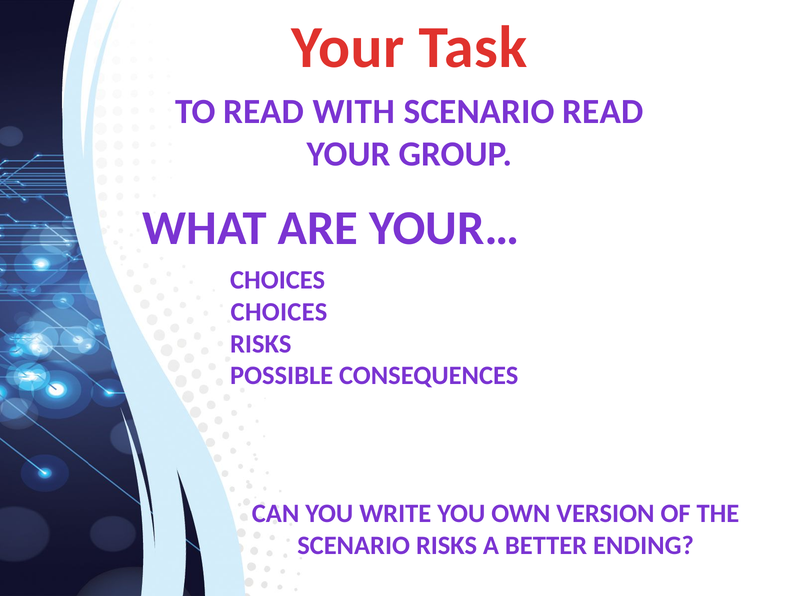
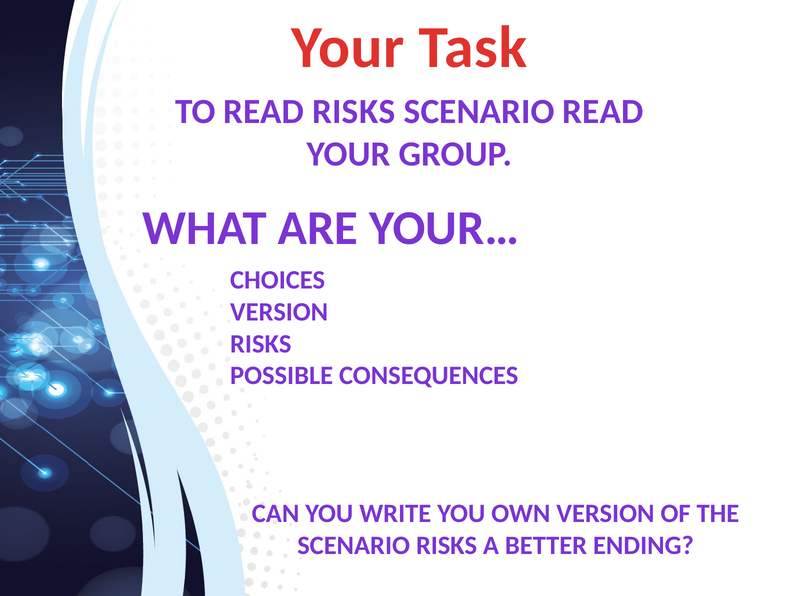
READ WITH: WITH -> RISKS (354, 112)
CHOICES: CHOICES -> VERSION (279, 312)
